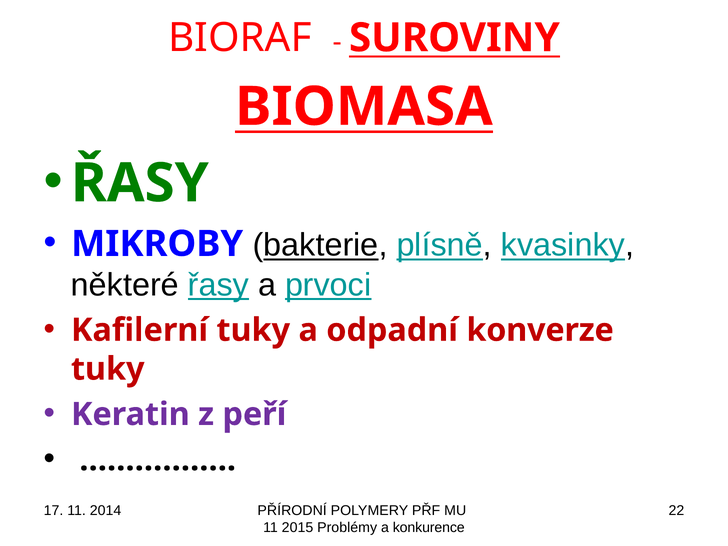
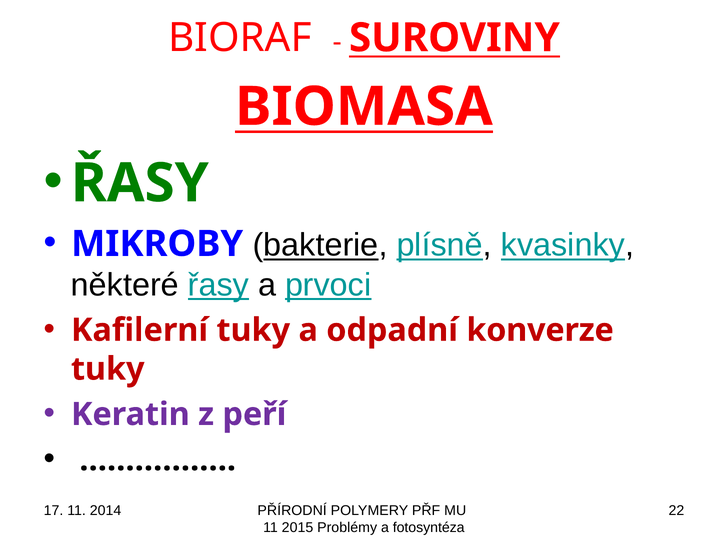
konkurence: konkurence -> fotosyntéza (429, 527)
